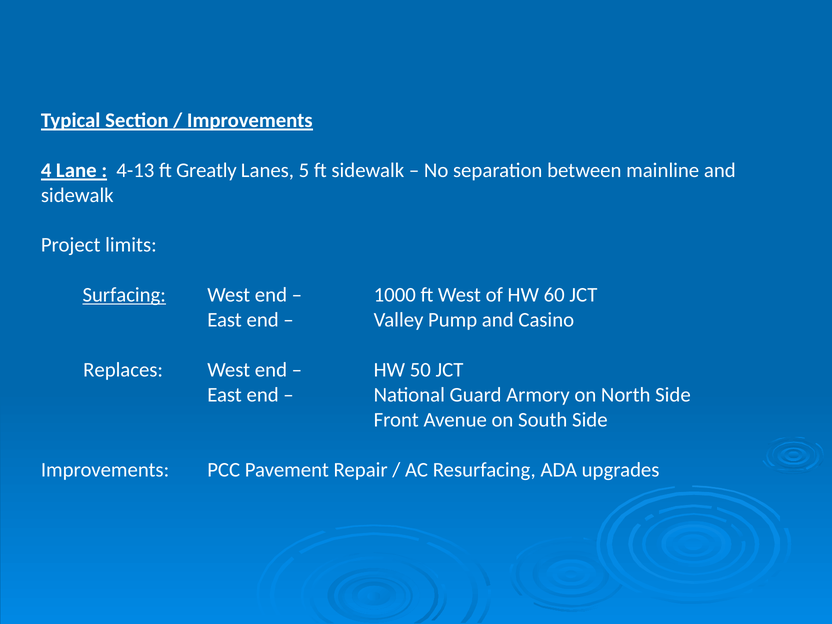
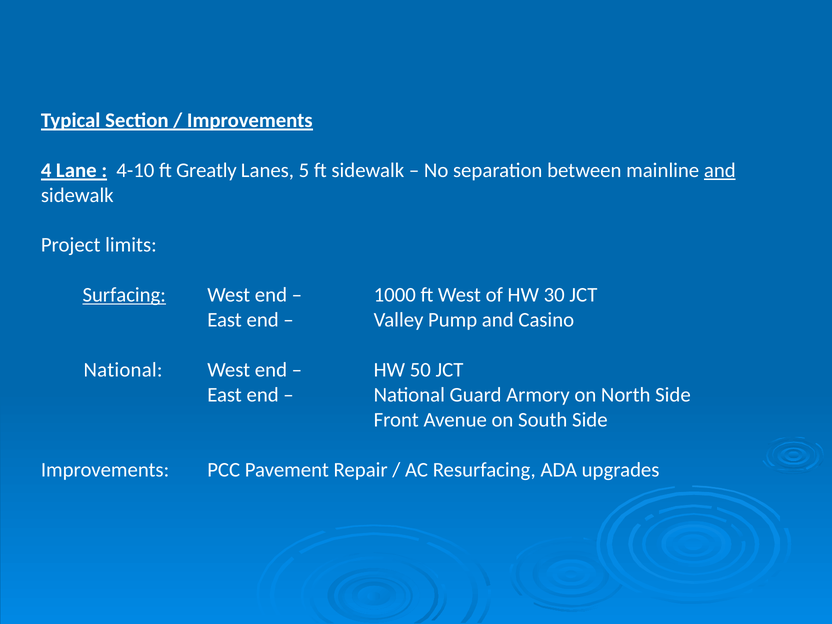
4-13: 4-13 -> 4-10 (135, 170)
and underline: none -> present (720, 170)
60: 60 -> 30 (554, 295)
Replaces: Replaces -> National (123, 370)
